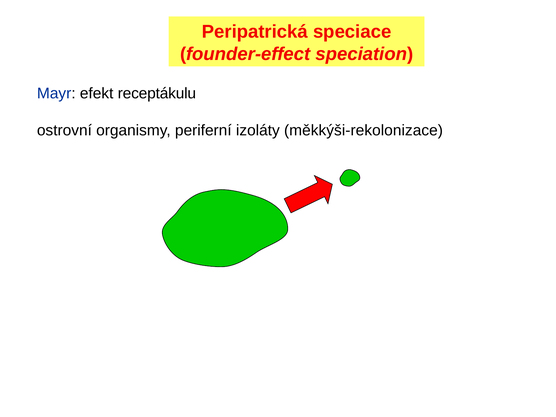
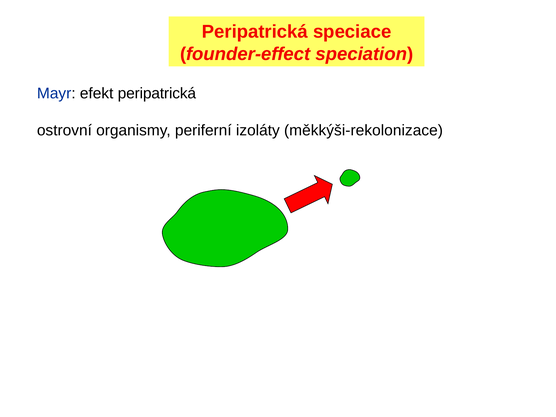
efekt receptákulu: receptákulu -> peripatrická (157, 93)
